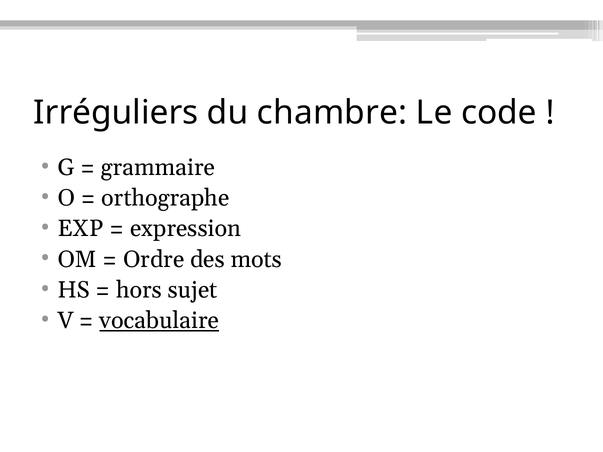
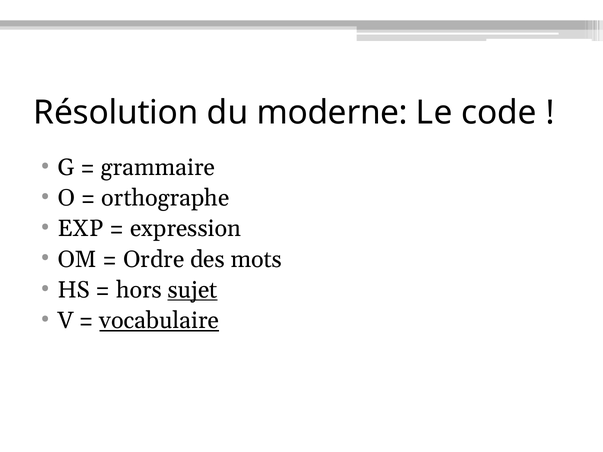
Irréguliers: Irréguliers -> Résolution (116, 113)
chambre: chambre -> moderne (332, 113)
sujet underline: none -> present (193, 290)
